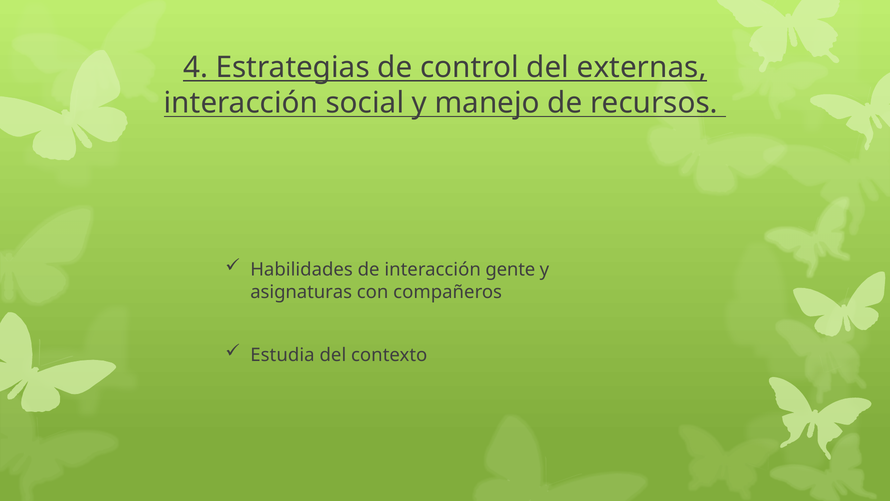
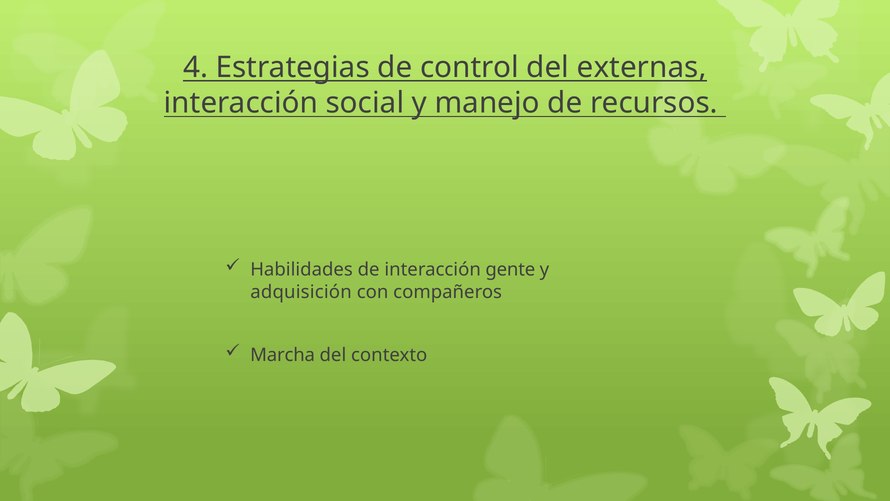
asignaturas: asignaturas -> adquisición (301, 292)
Estudia: Estudia -> Marcha (283, 355)
